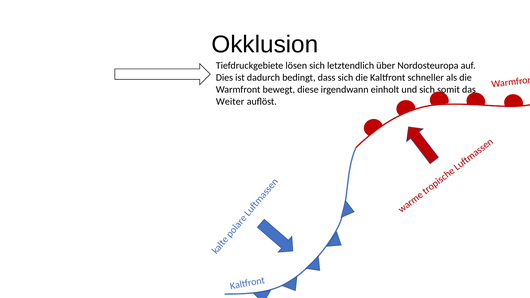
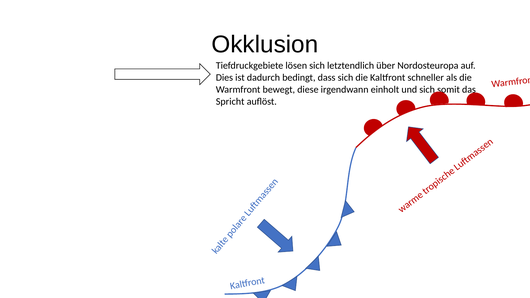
Weiter: Weiter -> Spricht (230, 101)
